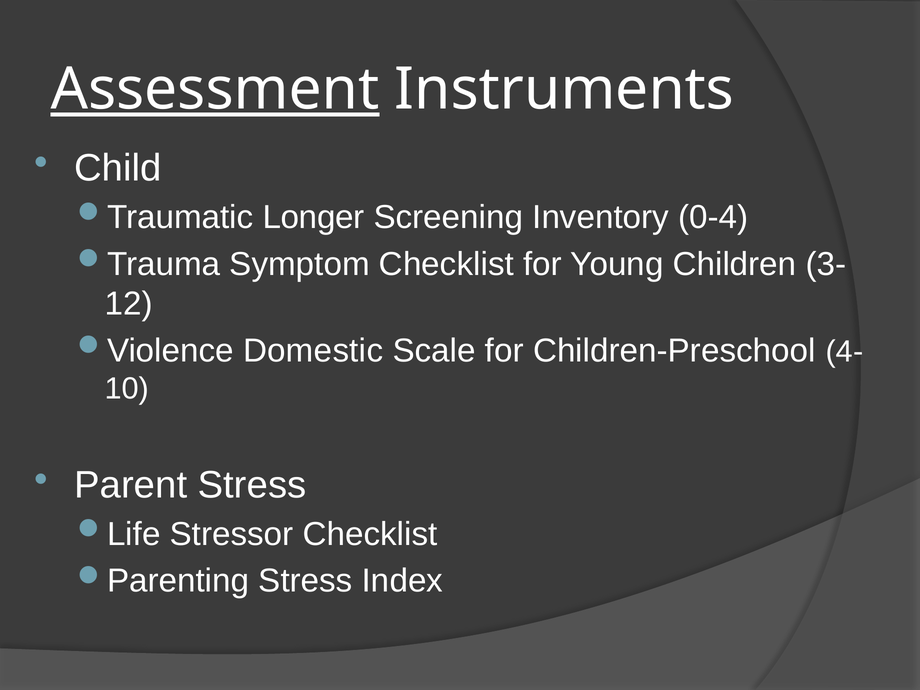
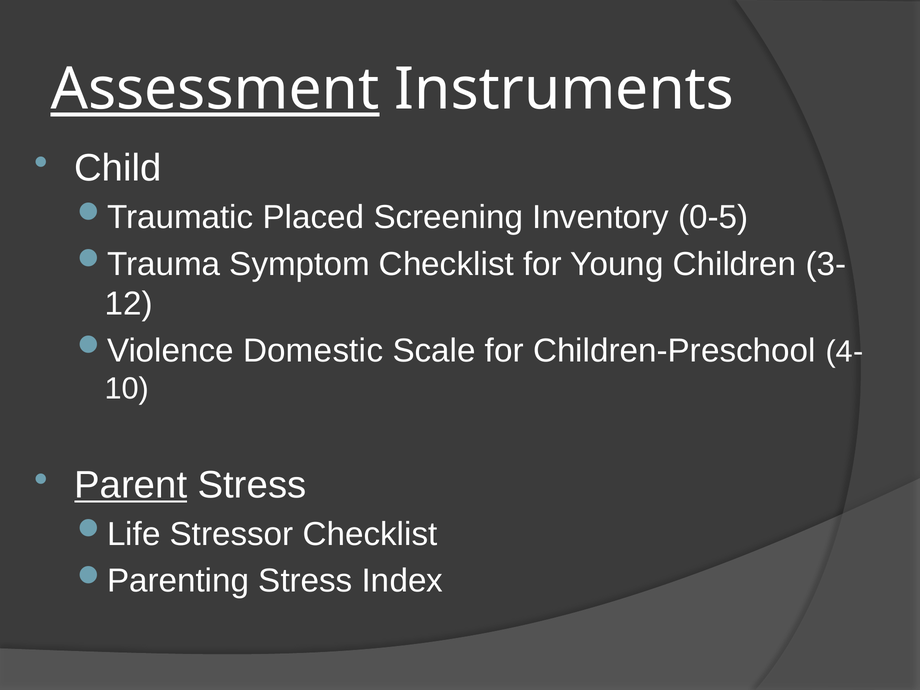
Longer: Longer -> Placed (313, 217)
0-4: 0-4 -> 0-5 (713, 217)
Parent underline: none -> present (131, 485)
